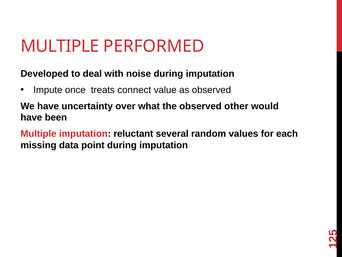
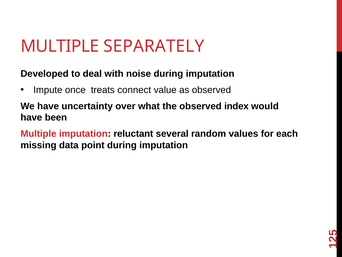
PERFORMED: PERFORMED -> SEPARATELY (154, 46)
other: other -> index (236, 106)
